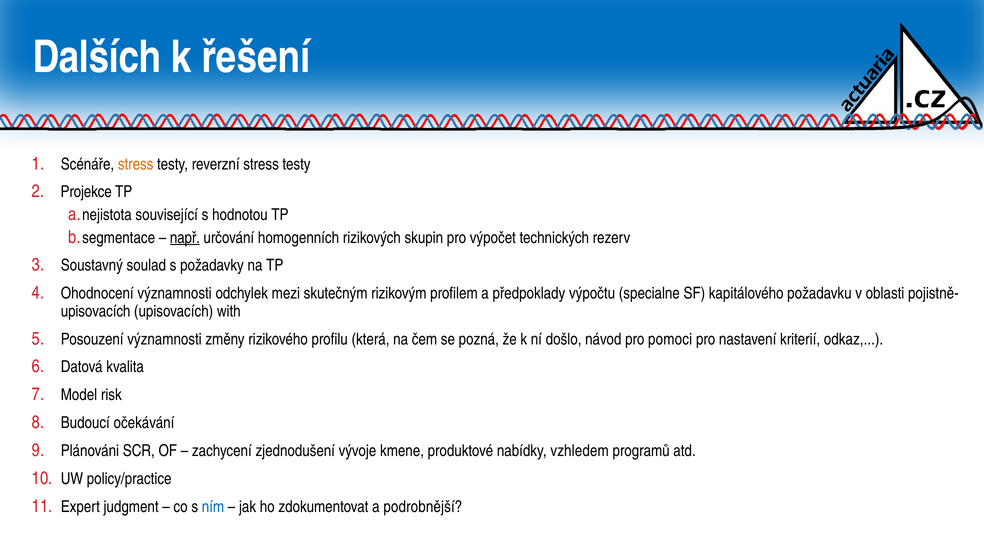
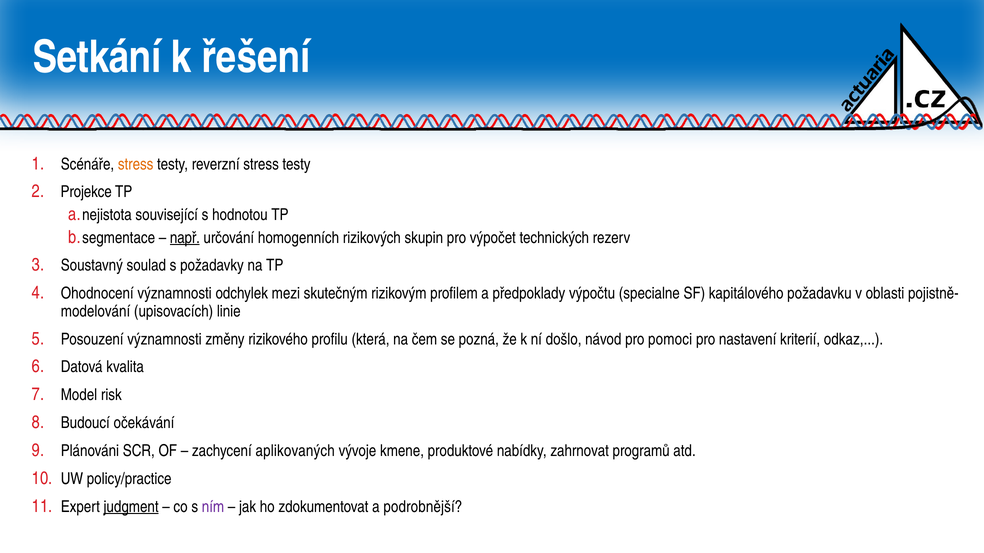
Dalších: Dalších -> Setkání (97, 58)
upisovacích: upisovacích -> modelování (96, 311)
with: with -> linie (229, 311)
zjednodušení: zjednodušení -> aplikovaných (295, 451)
vzhledem: vzhledem -> zahrnovat (580, 451)
judgment underline: none -> present (131, 507)
ním colour: blue -> purple (213, 507)
